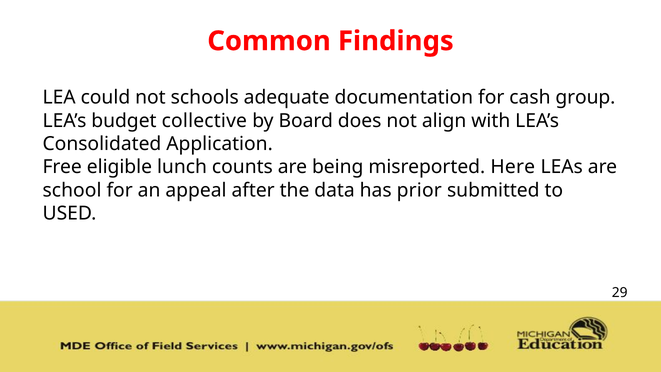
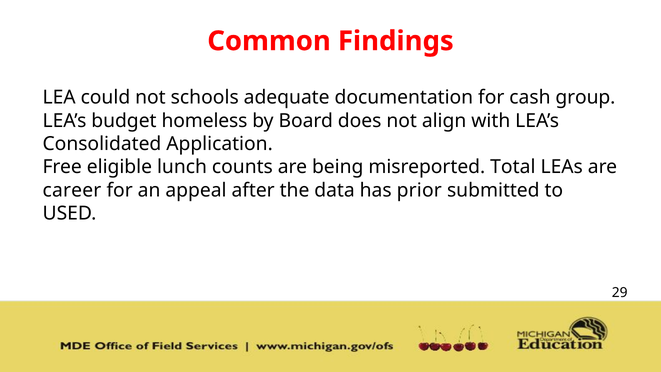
collective: collective -> homeless (204, 121)
Here: Here -> Total (513, 167)
school: school -> career (72, 190)
